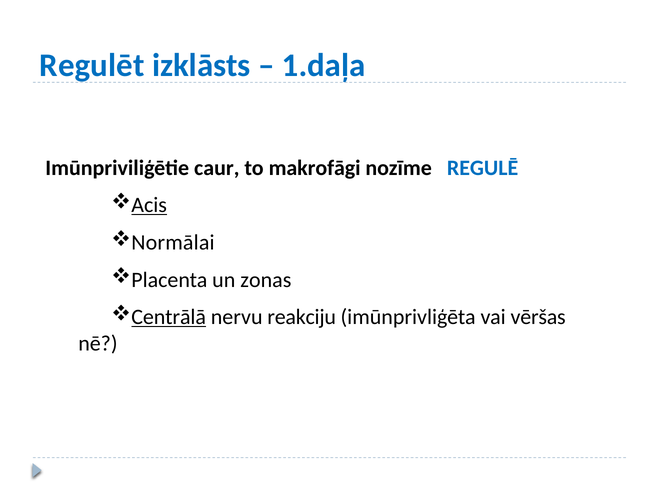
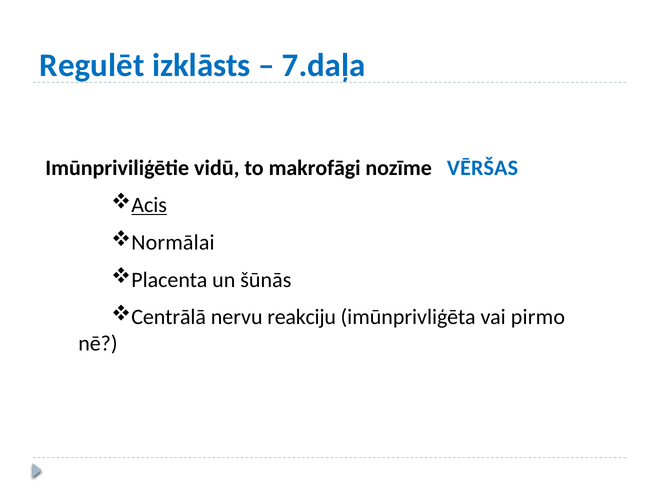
1.daļa: 1.daļa -> 7.daļa (324, 66)
caur: caur -> vidū (217, 168)
REGULĒ: REGULĒ -> VĒRŠAS (483, 168)
zonas: zonas -> šūnās (266, 280)
Centrālā underline: present -> none (169, 317)
vēršas: vēršas -> pirmo (538, 317)
